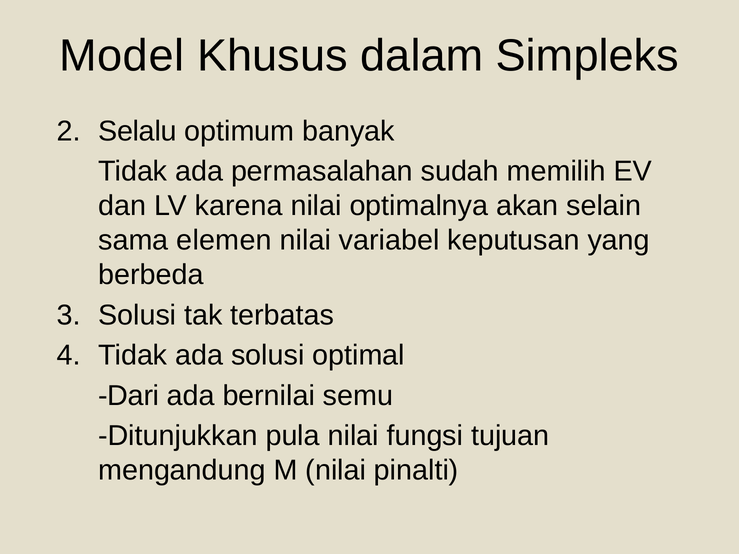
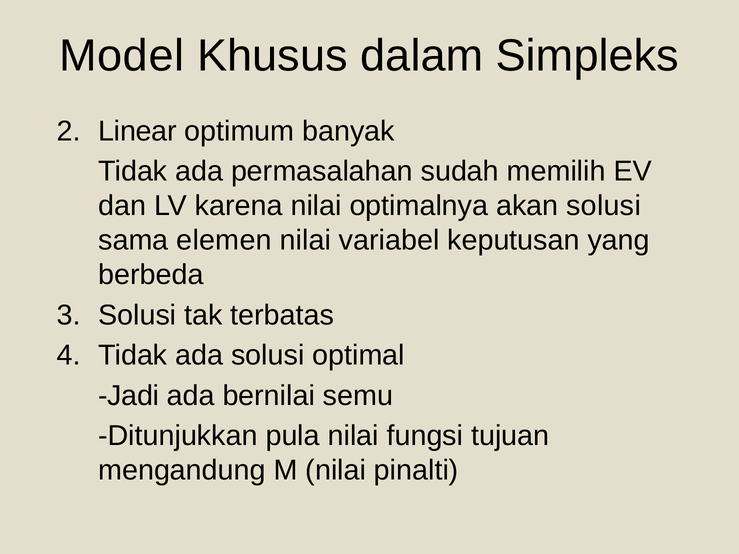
Selalu: Selalu -> Linear (137, 131)
akan selain: selain -> solusi (604, 206)
Dari: Dari -> Jadi (129, 396)
